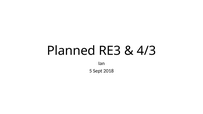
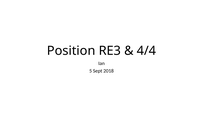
Planned: Planned -> Position (71, 51)
4/3: 4/3 -> 4/4 (146, 51)
